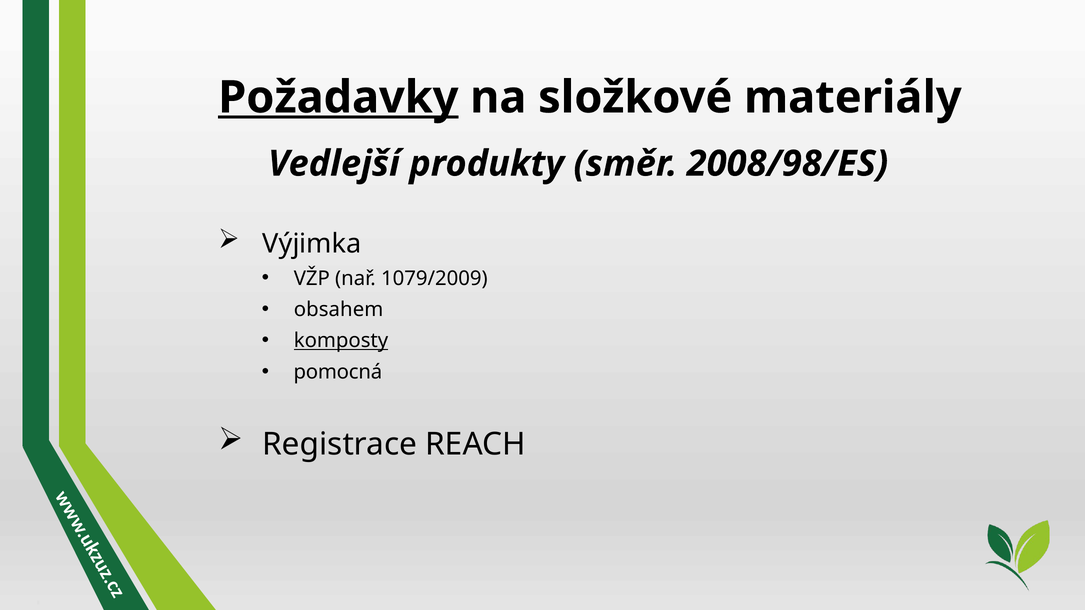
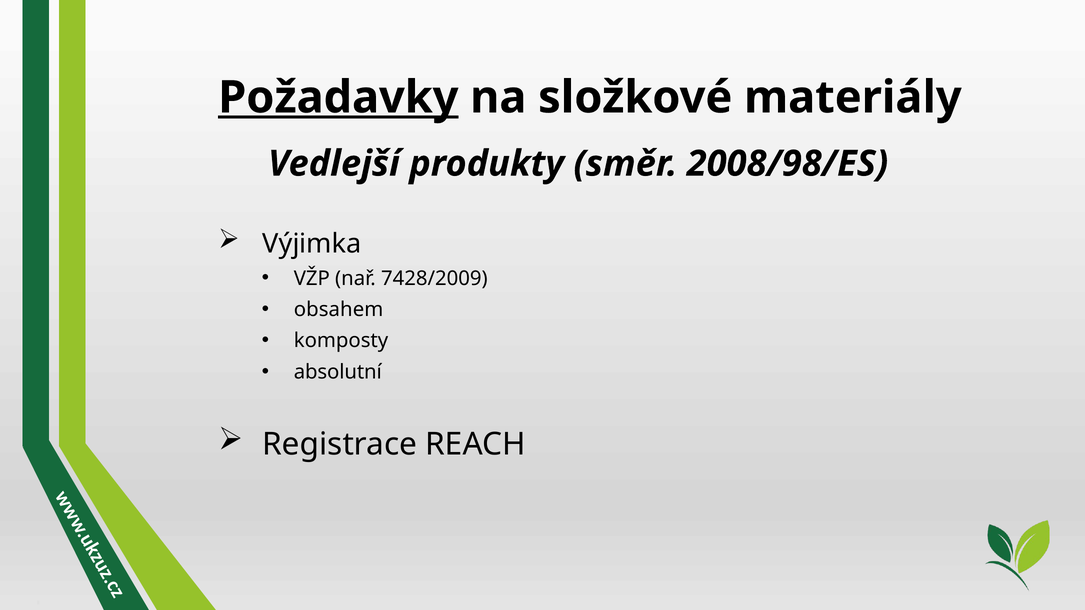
1079/2009: 1079/2009 -> 7428/2009 (434, 278)
komposty underline: present -> none (341, 341)
pomocná: pomocná -> absolutní (338, 372)
